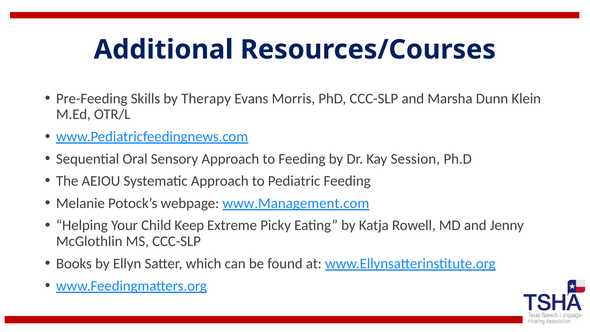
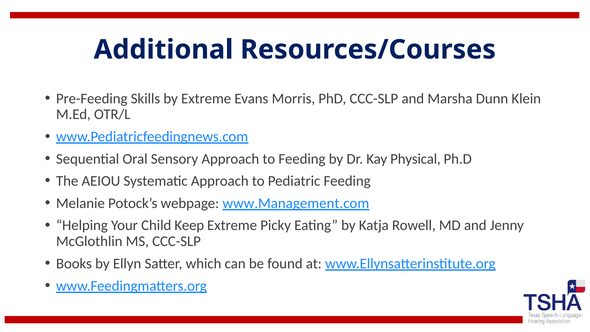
by Therapy: Therapy -> Extreme (206, 98)
Session: Session -> Physical (415, 159)
